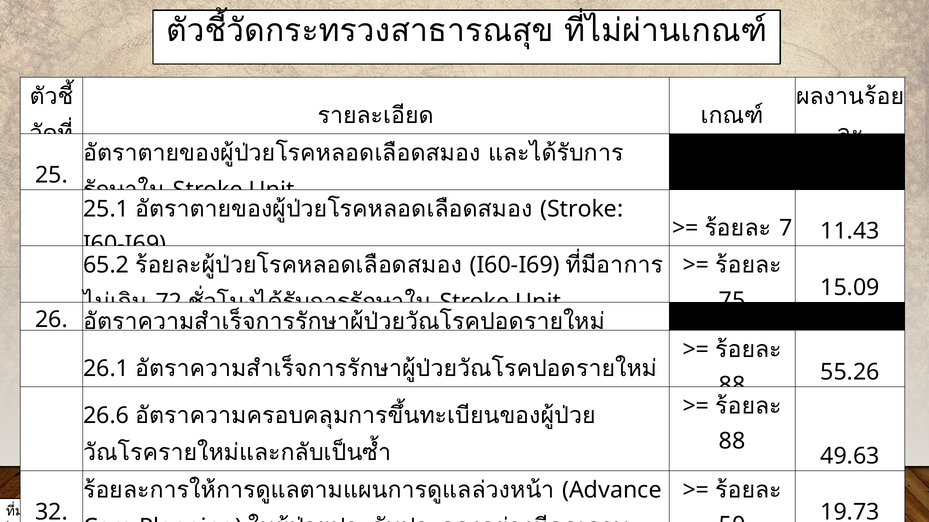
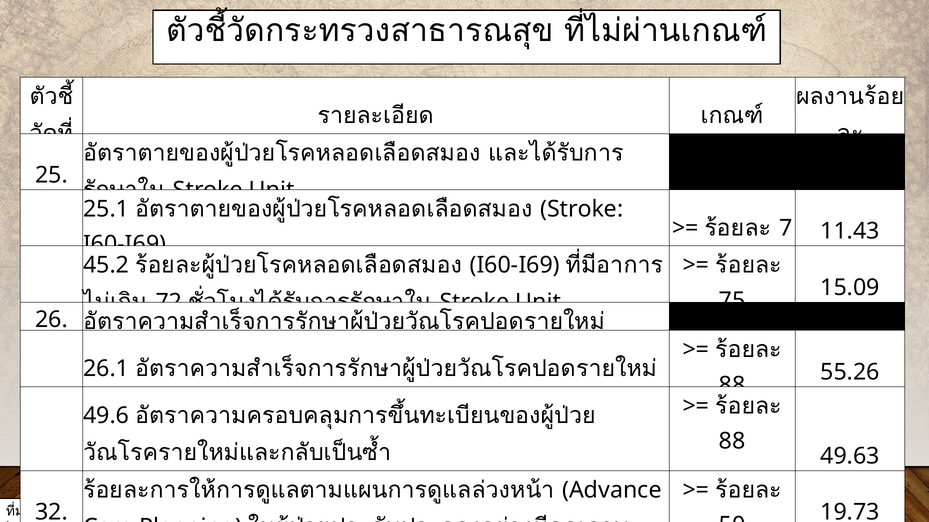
65.2: 65.2 -> 45.2 (106, 266)
26.6: 26.6 -> 49.6 (106, 416)
